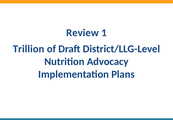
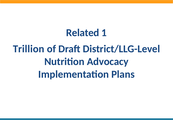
Review: Review -> Related (83, 33)
